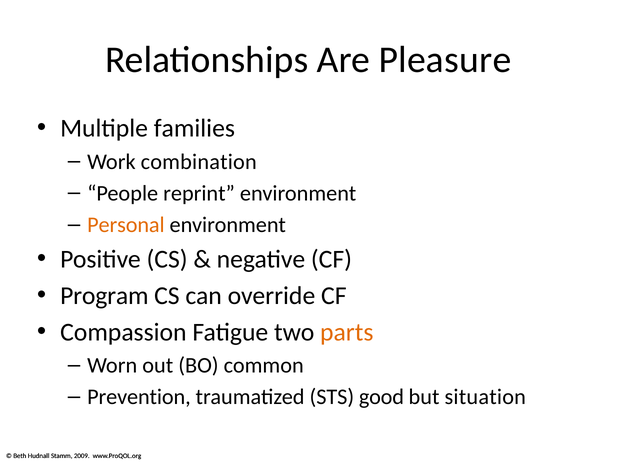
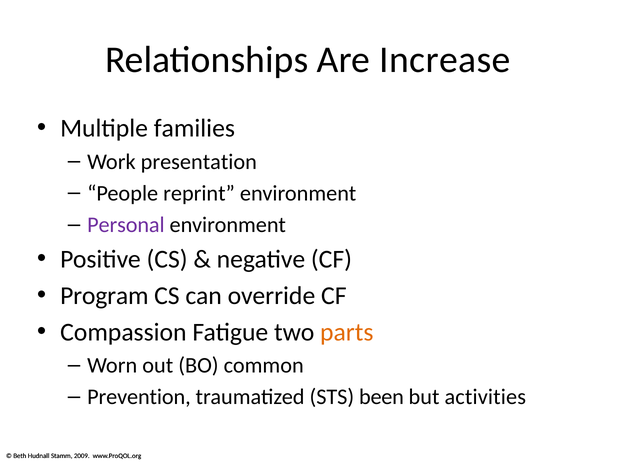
Pleasure: Pleasure -> Increase (445, 60)
combination: combination -> presentation (199, 162)
Personal colour: orange -> purple (126, 225)
good: good -> been (381, 397)
situation: situation -> activities (485, 397)
